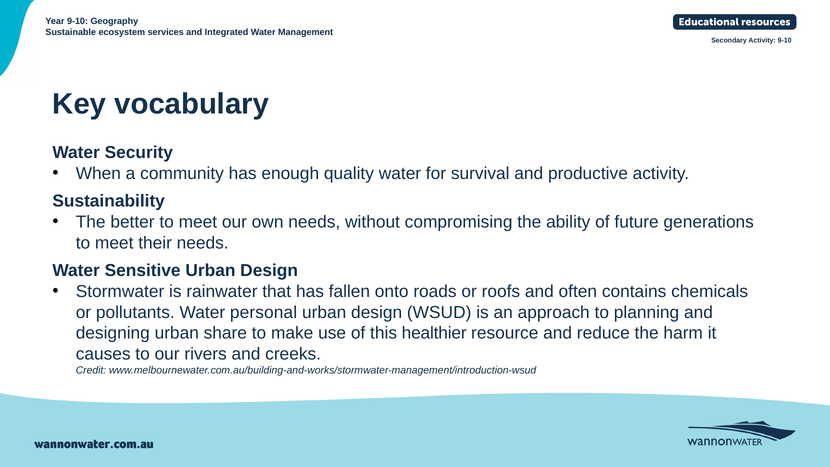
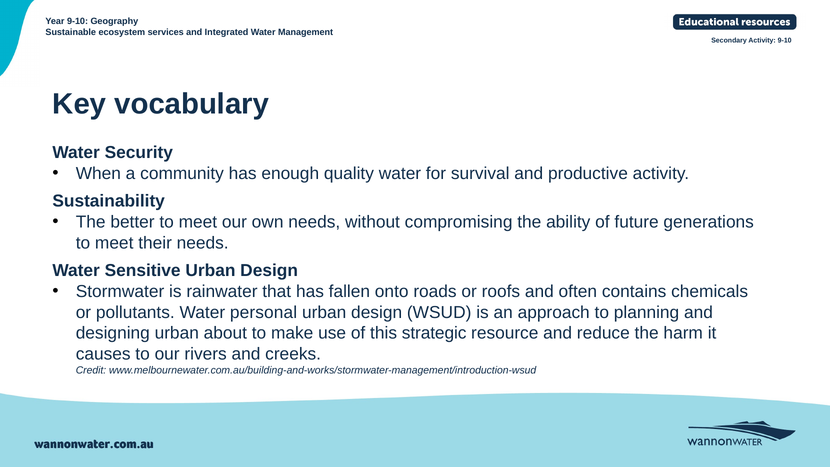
share: share -> about (225, 333)
healthier: healthier -> strategic (434, 333)
